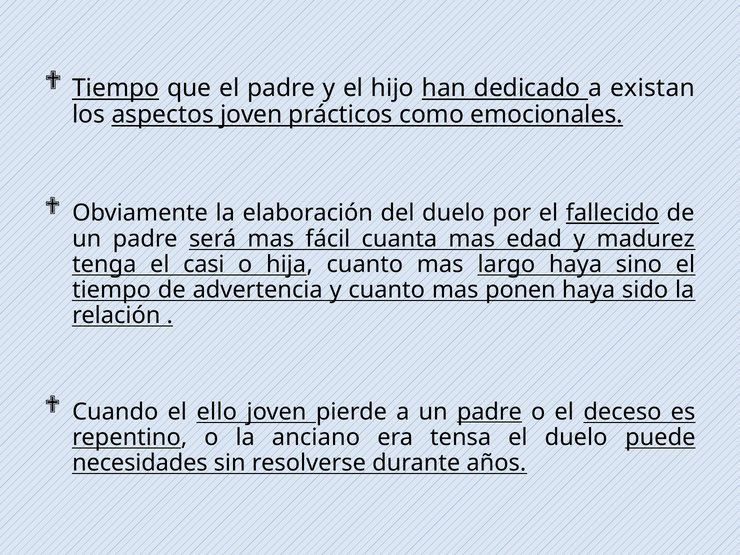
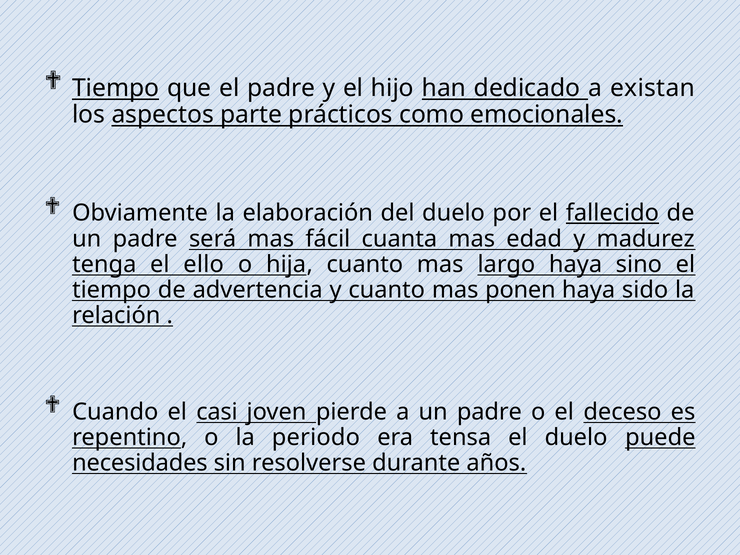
aspectos joven: joven -> parte (251, 115)
casi: casi -> ello (204, 264)
ello: ello -> casi (217, 412)
padre underline: present -> none (489, 412)
anciano: anciano -> periodo (316, 437)
